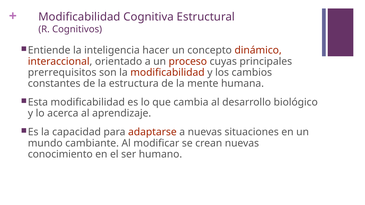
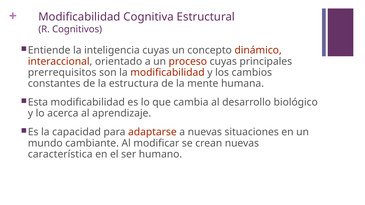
inteligencia hacer: hacer -> cuyas (156, 50)
conocimiento: conocimiento -> característica (60, 154)
